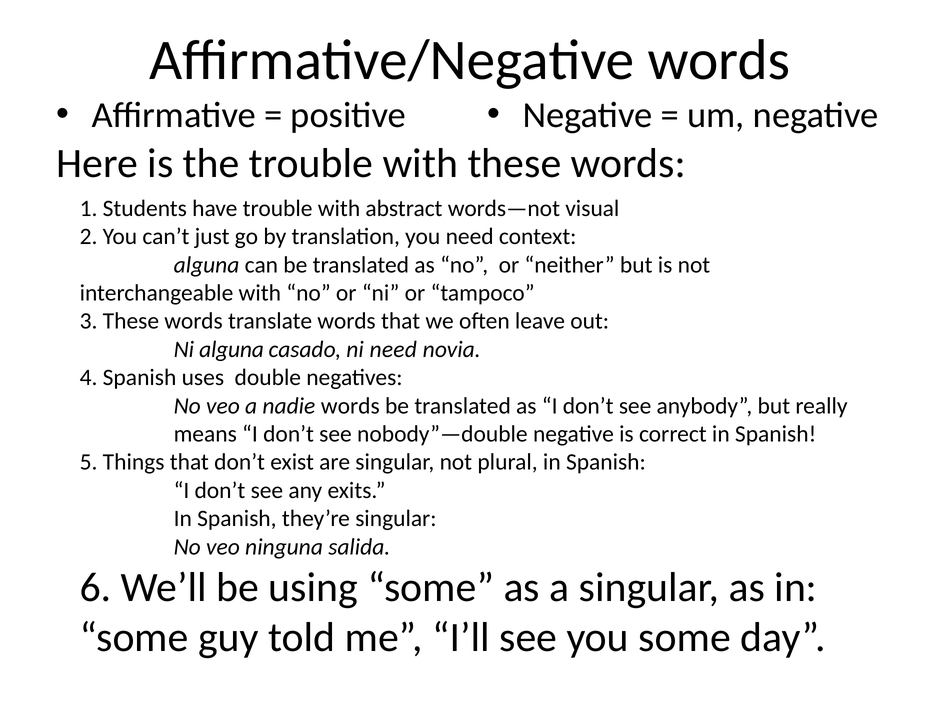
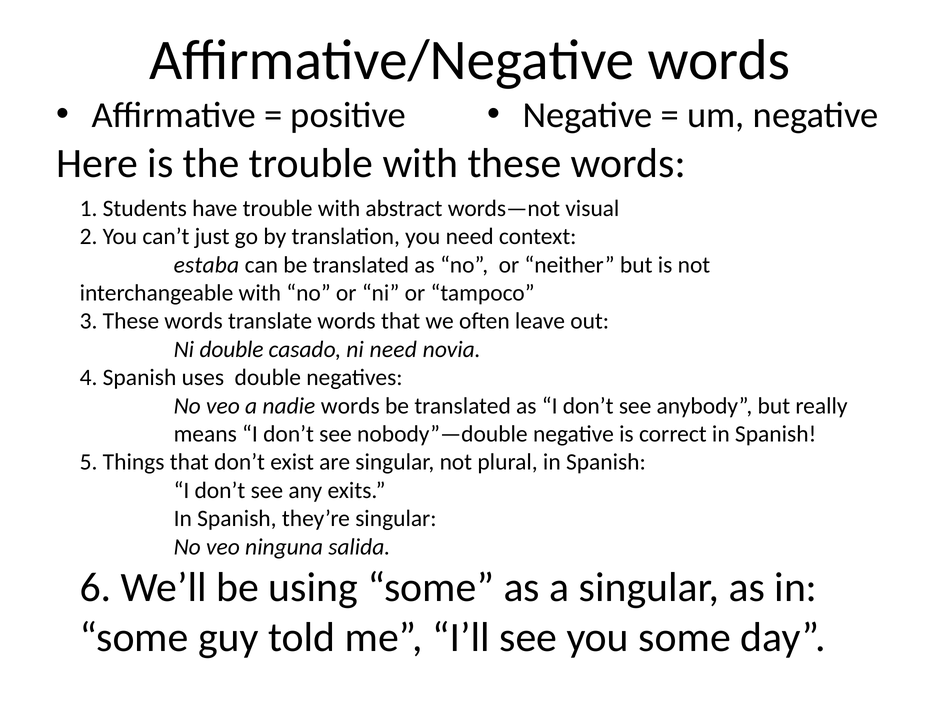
alguna: alguna -> estaba (206, 265)
Ni alguna: alguna -> double (232, 349)
